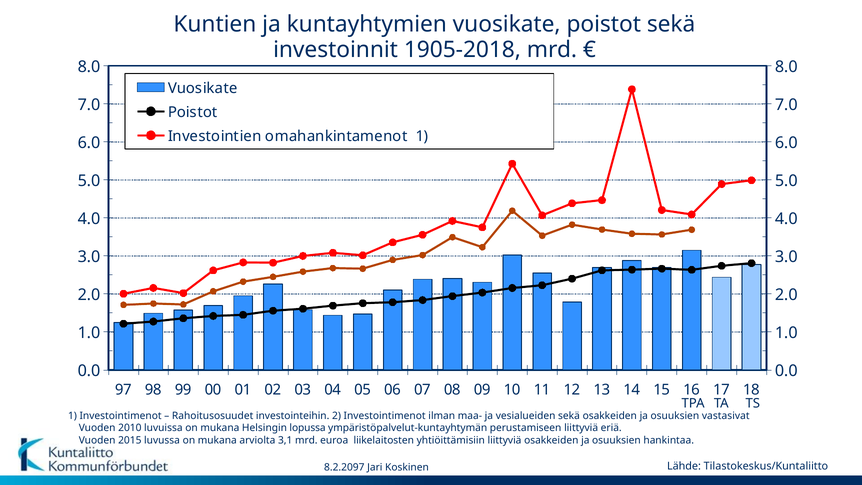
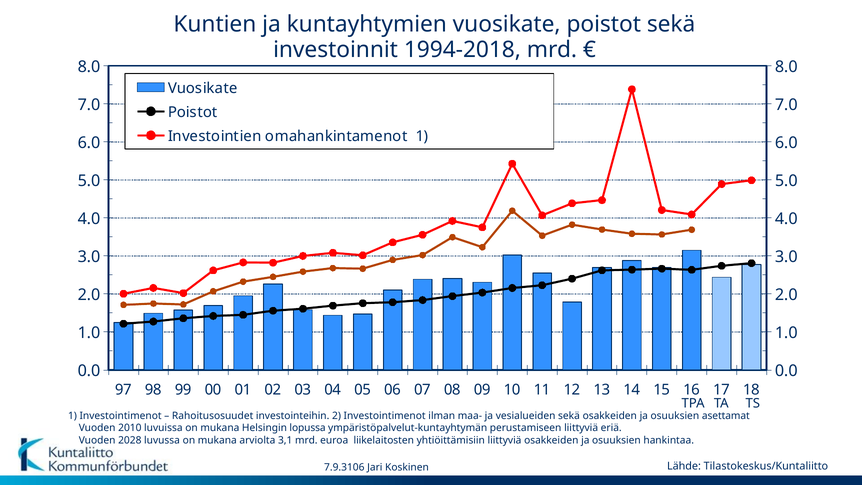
1905-2018: 1905-2018 -> 1994-2018 (462, 50)
vastasivat: vastasivat -> asettamat (726, 416)
2015: 2015 -> 2028 (130, 440)
8.2.2097: 8.2.2097 -> 7.9.3106 (344, 467)
